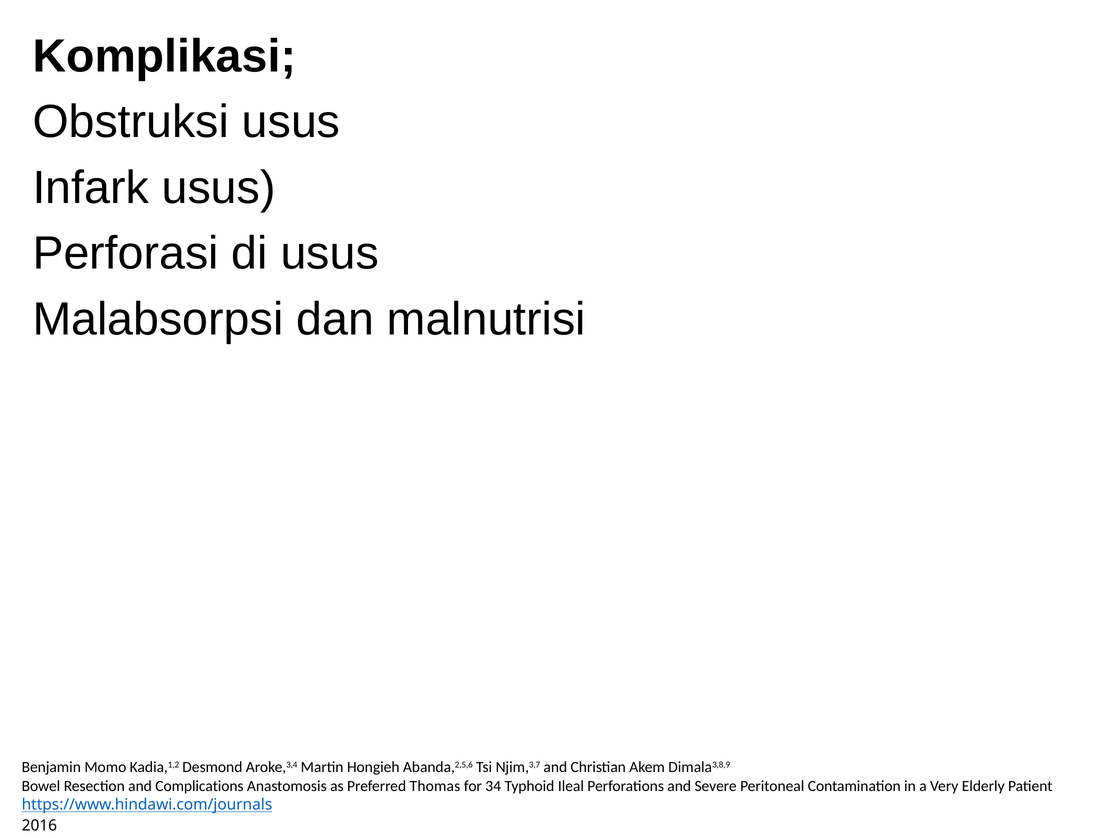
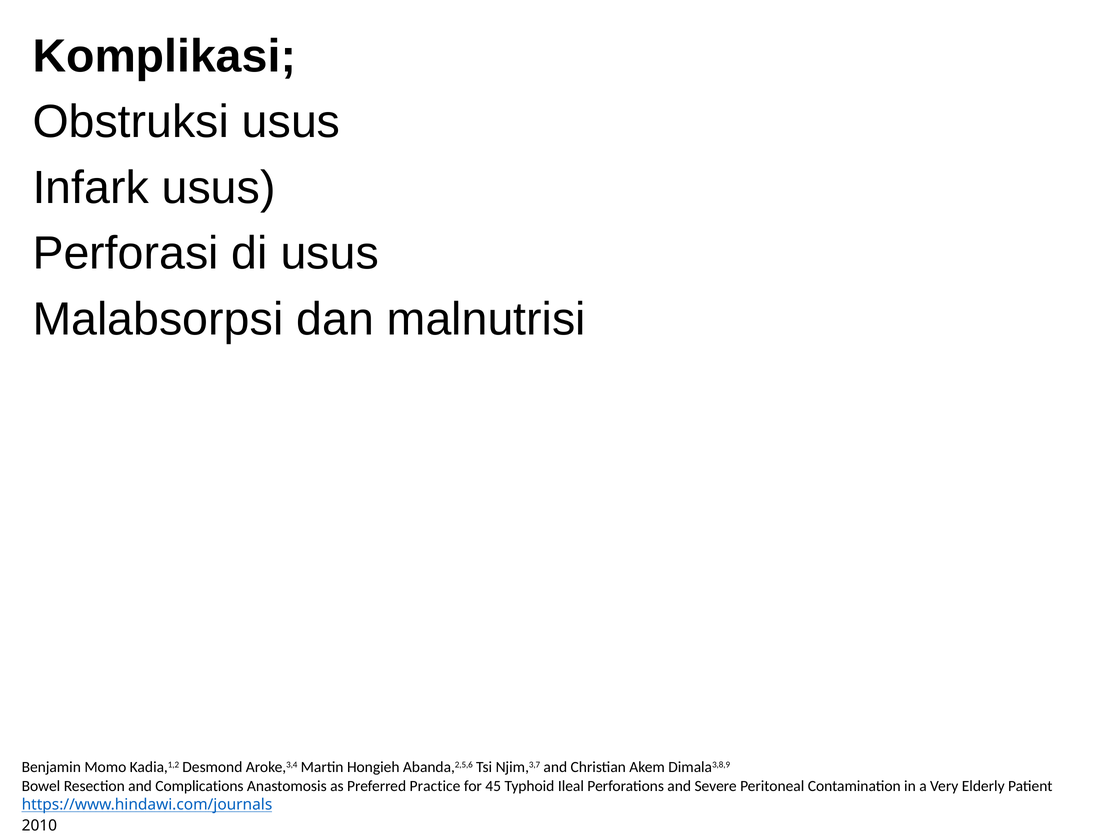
Thomas: Thomas -> Practice (435, 786)
34: 34 -> 45 (493, 786)
2016: 2016 -> 2010 (39, 825)
